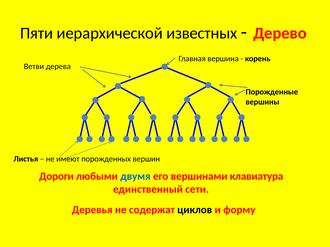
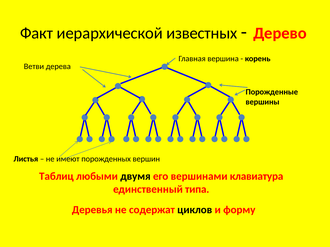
Пяти: Пяти -> Факт (37, 33)
Дороги: Дороги -> Таблиц (56, 177)
двумя colour: blue -> black (135, 177)
сети: сети -> типа (197, 190)
